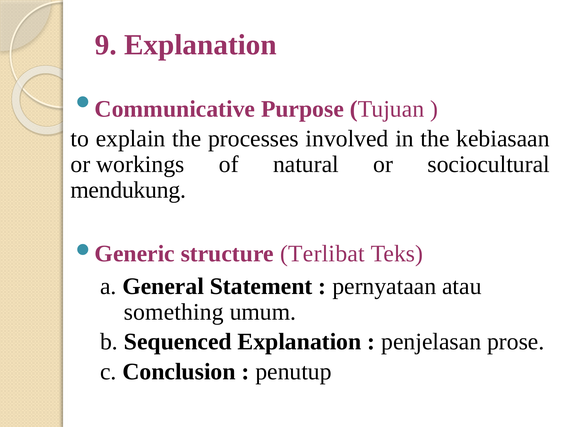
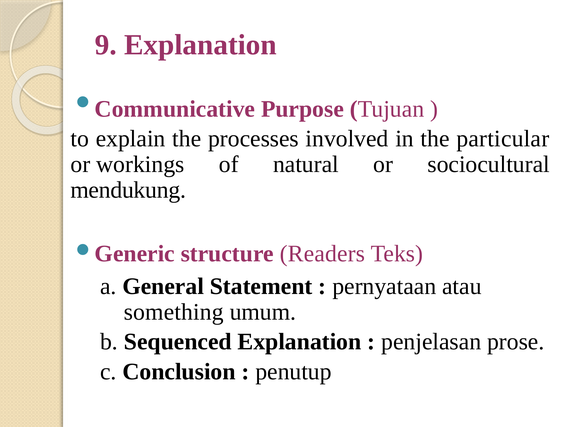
kebiasaan: kebiasaan -> particular (503, 139)
Terlibat: Terlibat -> Readers (323, 253)
